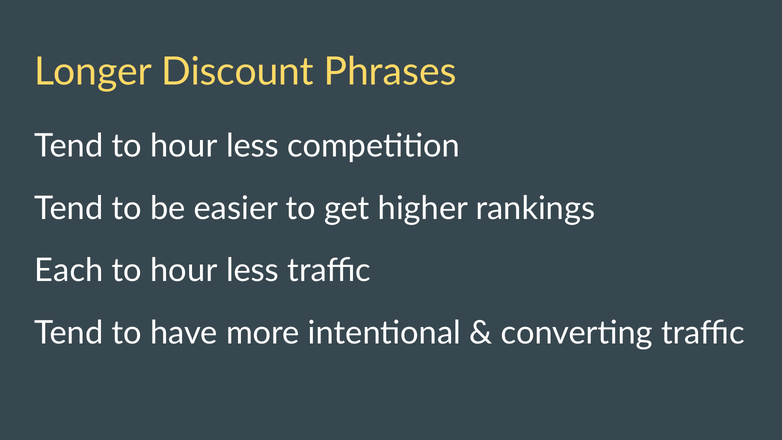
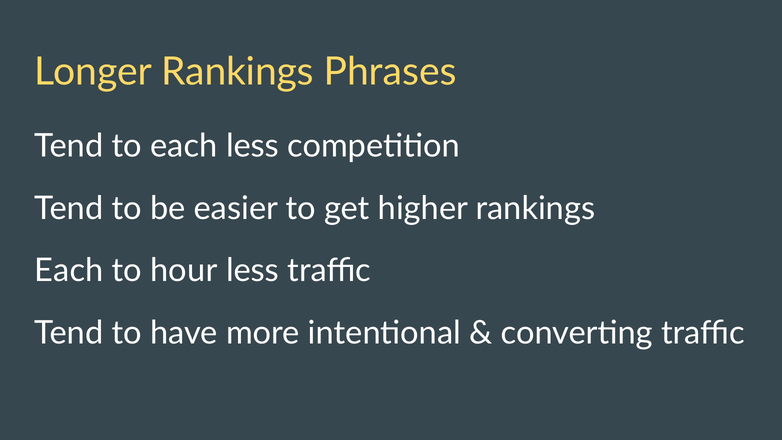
Longer Discount: Discount -> Rankings (238, 72)
Tend to hour: hour -> each (184, 146)
